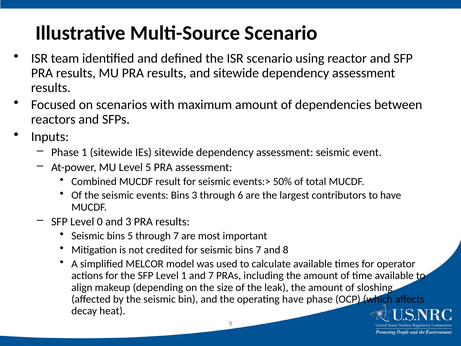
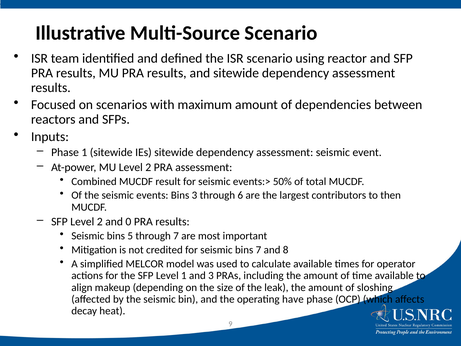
MU Level 5: 5 -> 2 (148, 167)
to have: have -> then (391, 195)
SFP Level 0: 0 -> 2 (100, 222)
and 3: 3 -> 0 (128, 222)
and 7: 7 -> 3 (211, 275)
